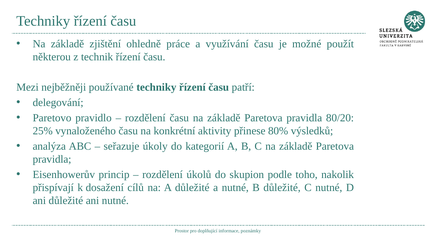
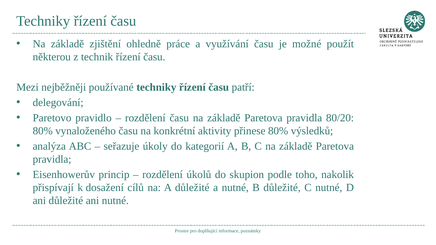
25%: 25% -> 80% (43, 131)
